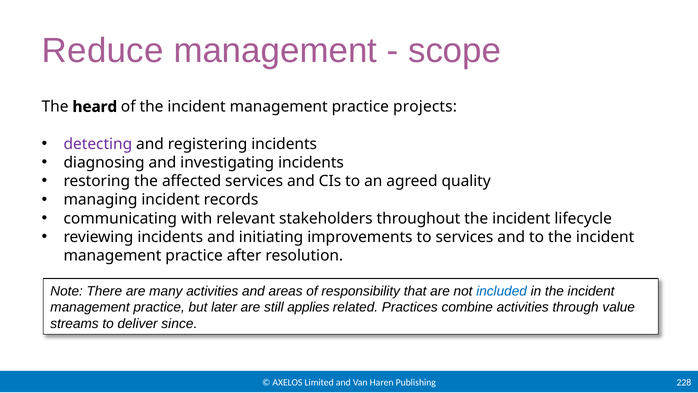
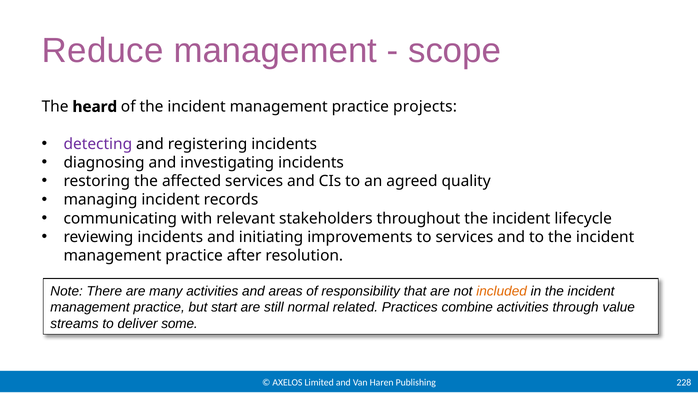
included colour: blue -> orange (502, 291)
later: later -> start (224, 307)
applies: applies -> normal (308, 307)
since: since -> some (180, 323)
